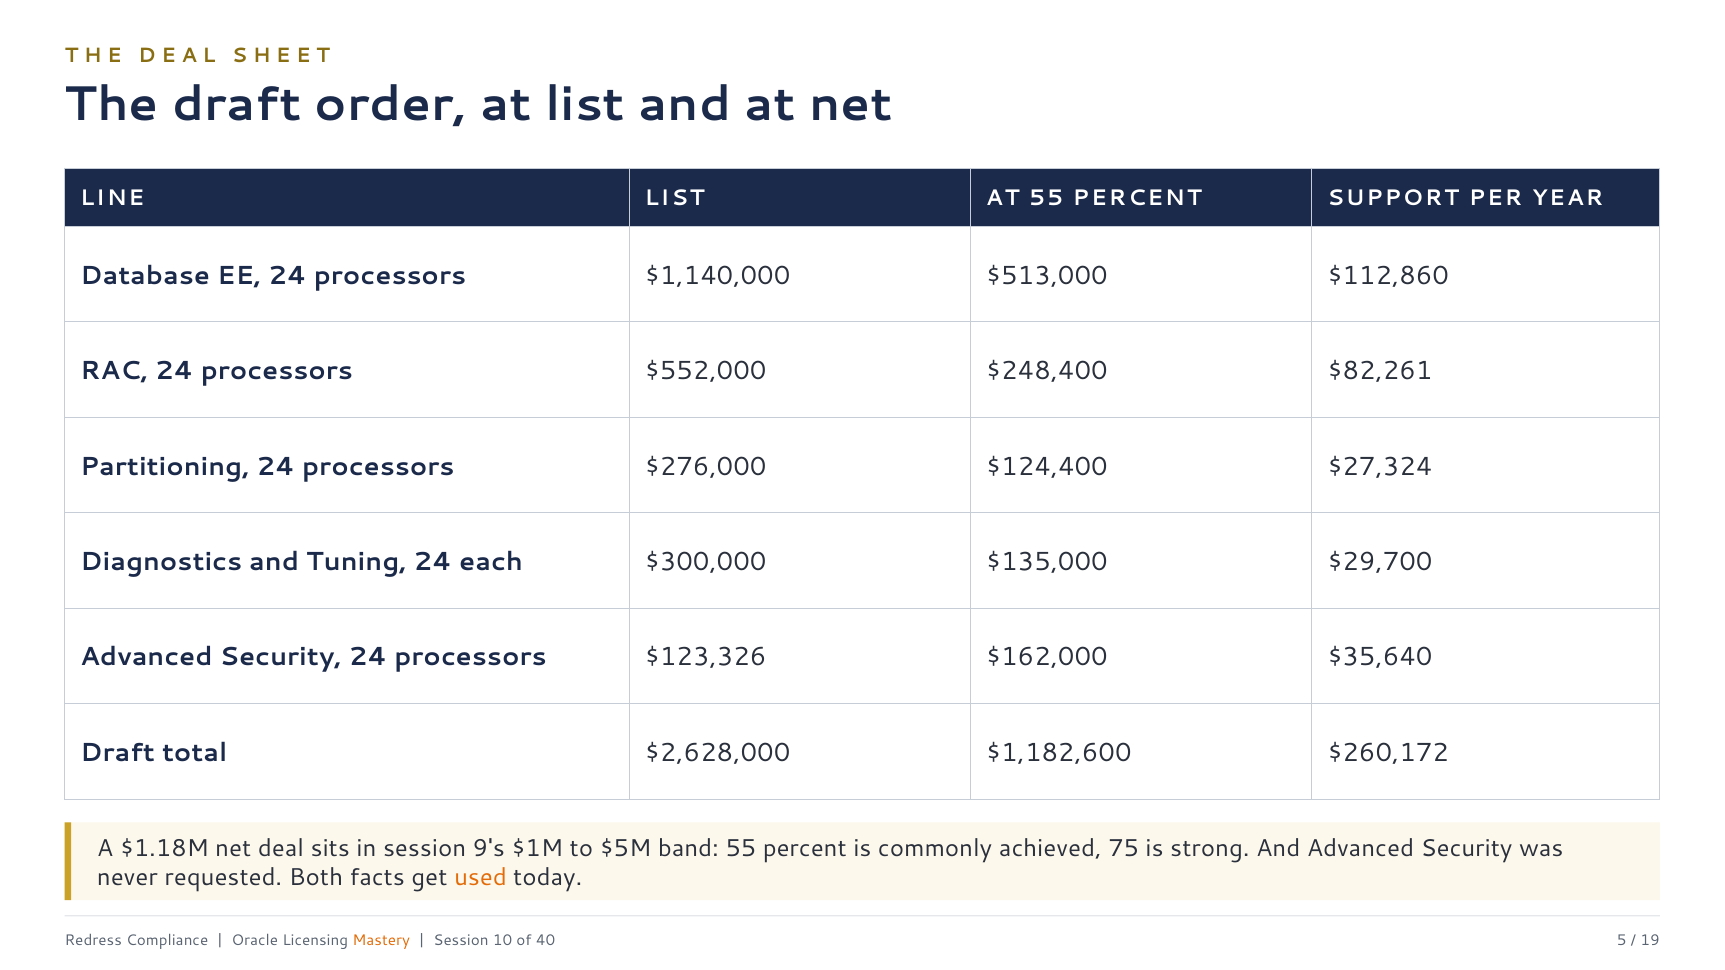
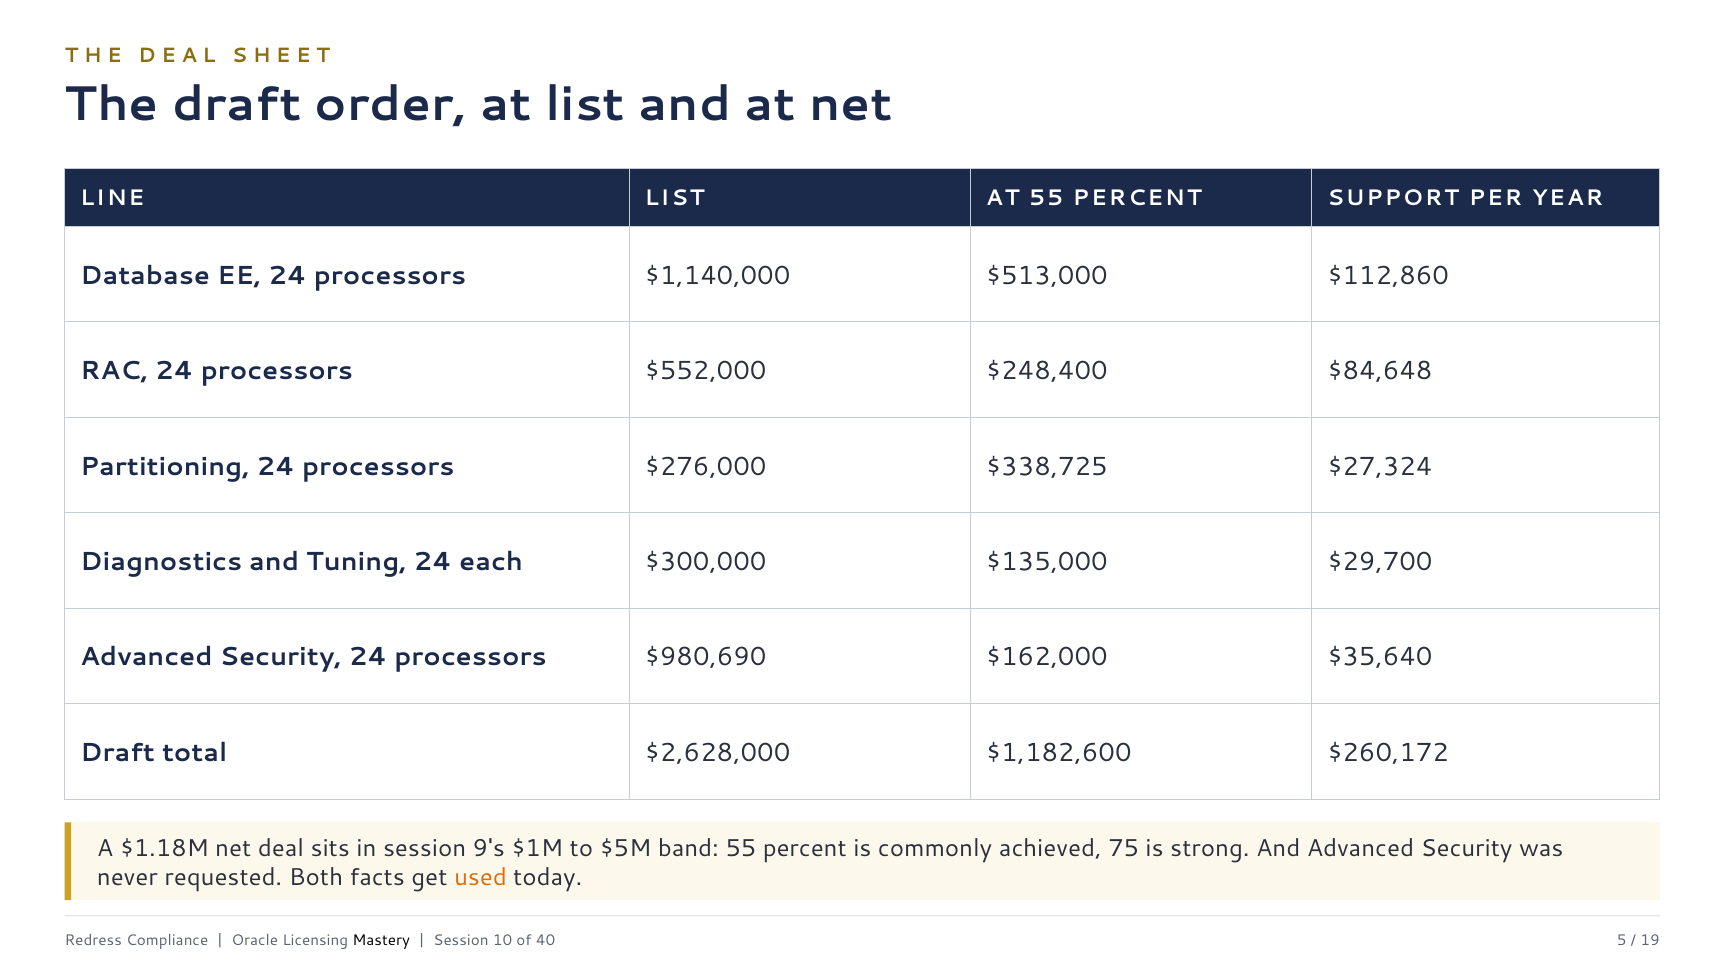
$82,261: $82,261 -> $84,648 (1380, 371)
$124,400: $124,400 -> $338,725 (1047, 467)
$123,326: $123,326 -> $980,690 (706, 658)
Mastery colour: orange -> black (381, 940)
